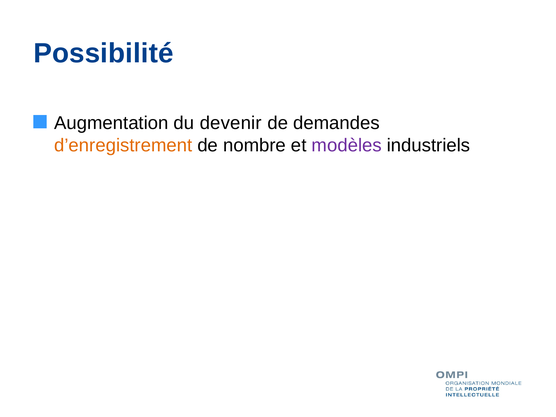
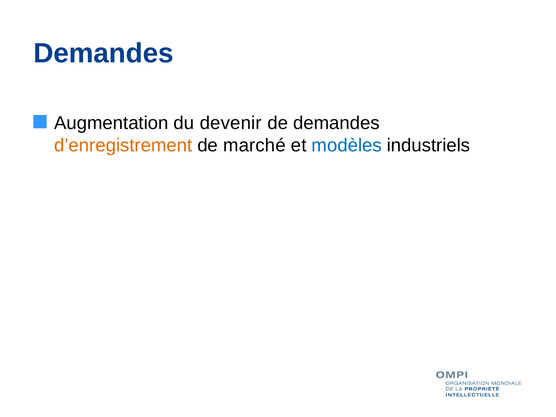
Possibilité: Possibilité -> Demandes (104, 53)
nombre: nombre -> marché (254, 145)
modèles colour: purple -> blue (347, 145)
